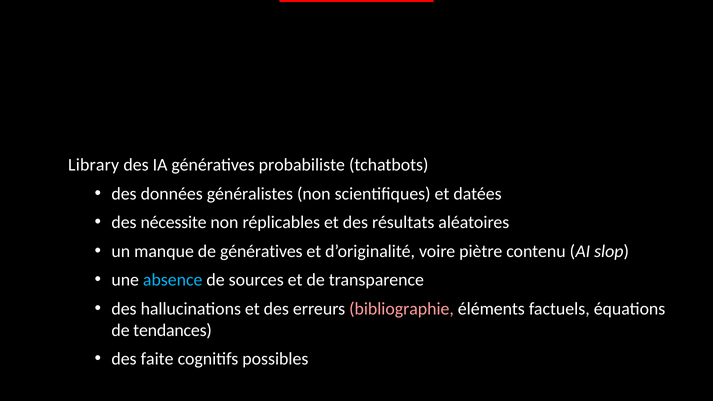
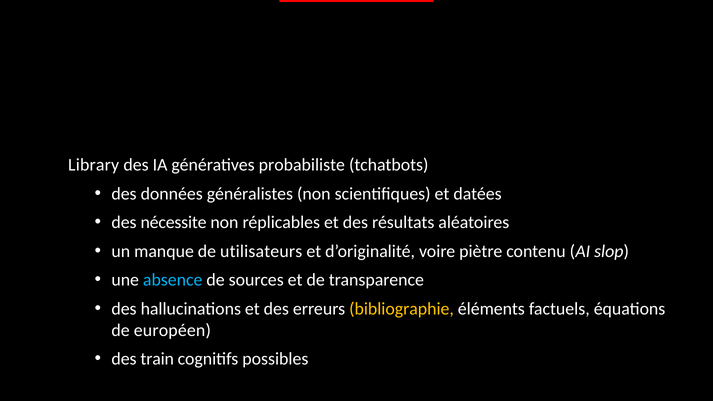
de génératives: génératives -> utilisateurs (261, 251)
bibliographie colour: pink -> yellow (402, 309)
tendances: tendances -> européen (172, 330)
faite: faite -> train (157, 359)
